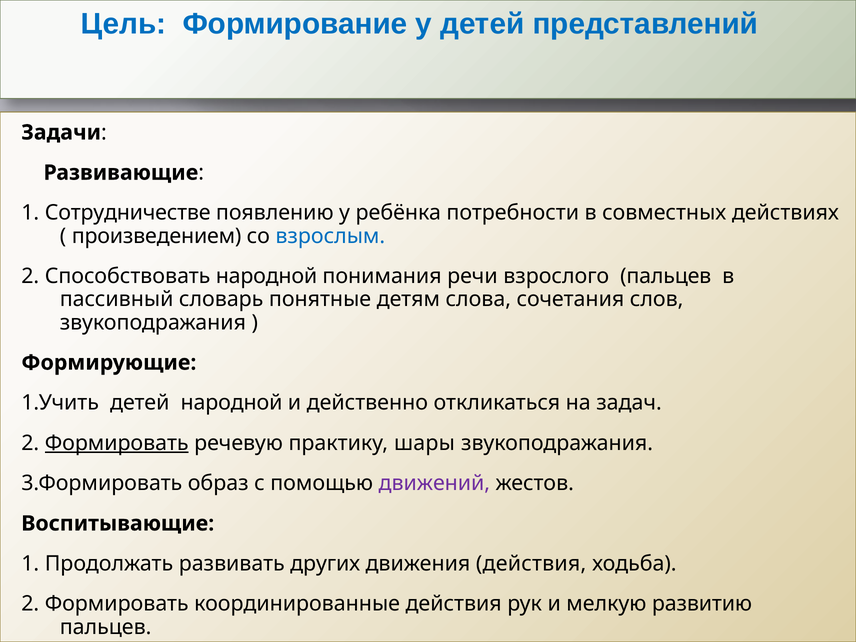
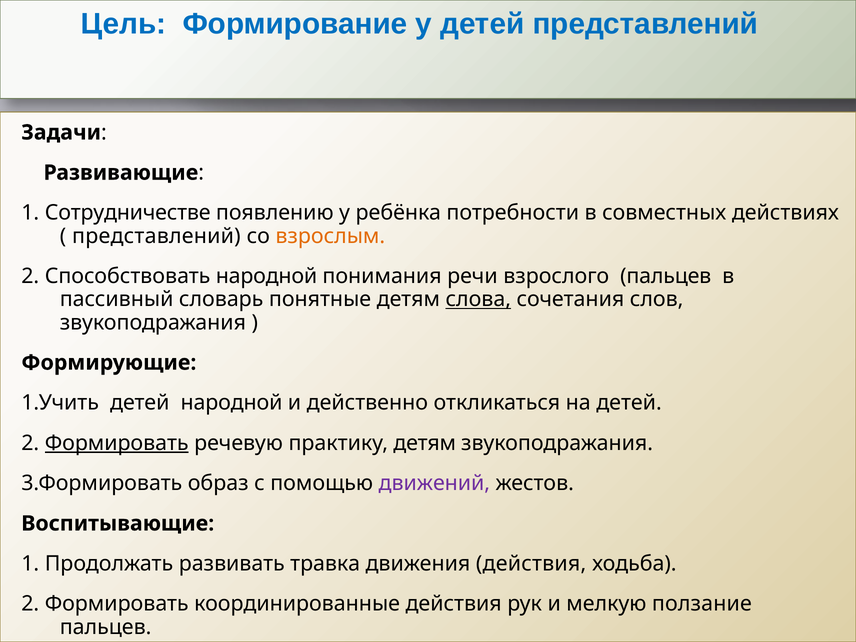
произведением: произведением -> представлений (156, 236)
взрослым colour: blue -> orange (330, 236)
слова underline: none -> present (478, 299)
на задач: задач -> детей (629, 403)
практику шары: шары -> детям (425, 443)
других: других -> травка (325, 564)
развитию: развитию -> ползание (702, 604)
